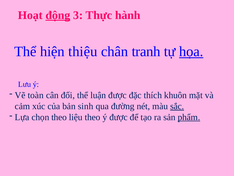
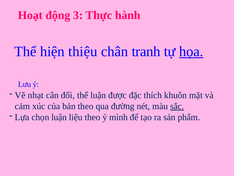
động underline: present -> none (58, 15)
toàn: toàn -> nhạt (36, 95)
bản sinh: sinh -> theo (86, 106)
chọn theo: theo -> luận (59, 117)
ý được: được -> mình (119, 117)
phẩm underline: present -> none (189, 117)
